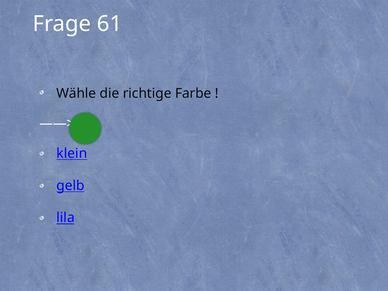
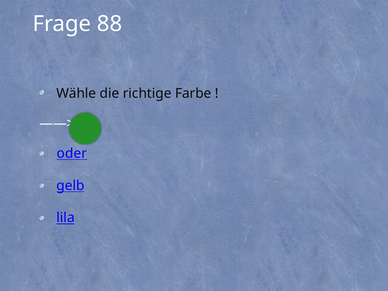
61: 61 -> 88 (110, 24)
klein: klein -> oder (72, 153)
